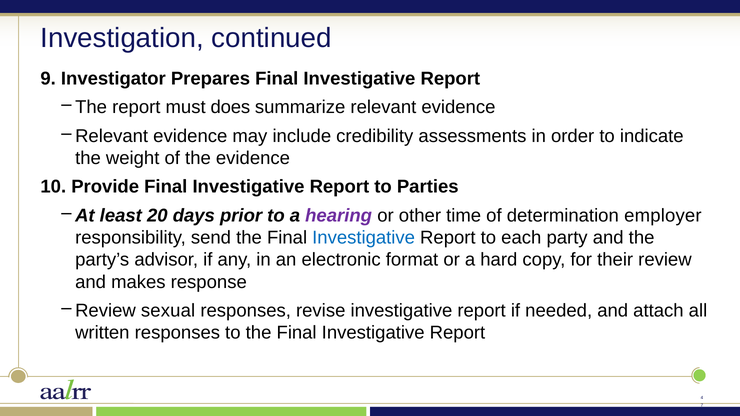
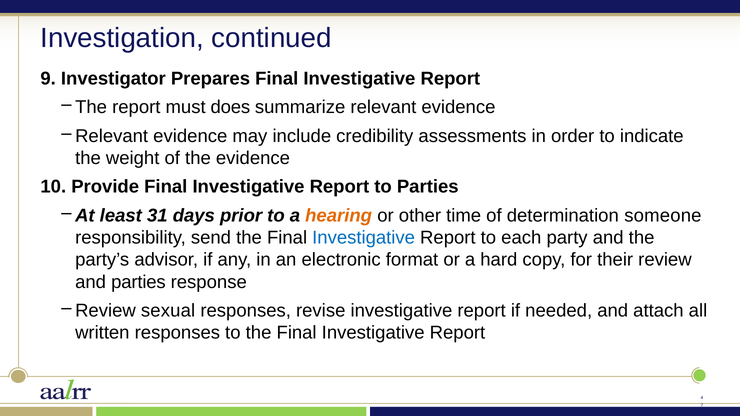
20: 20 -> 31 (157, 216)
hearing colour: purple -> orange (339, 216)
employer: employer -> someone (663, 216)
and makes: makes -> parties (138, 282)
